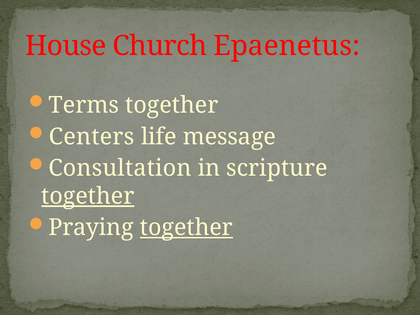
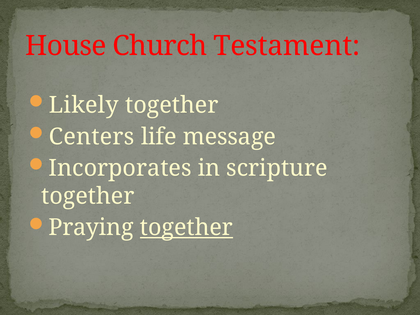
Epaenetus: Epaenetus -> Testament (287, 46)
Terms: Terms -> Likely (84, 105)
Consultation: Consultation -> Incorporates (120, 168)
together underline: present -> none (88, 196)
